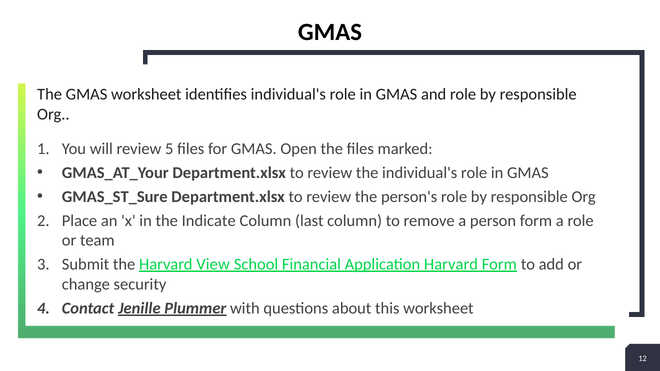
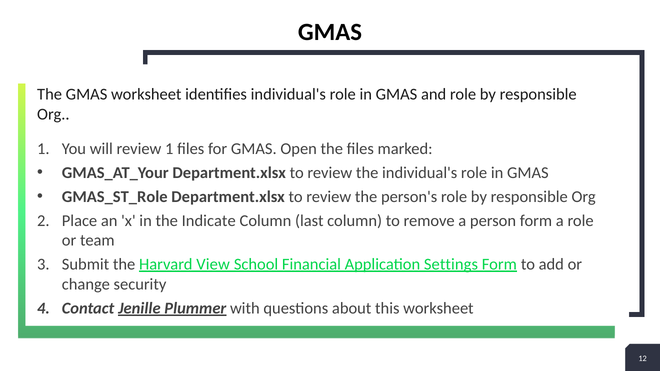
review 5: 5 -> 1 (169, 149)
GMAS_ST_Sure: GMAS_ST_Sure -> GMAS_ST_Role (115, 197)
Application Harvard: Harvard -> Settings (451, 264)
